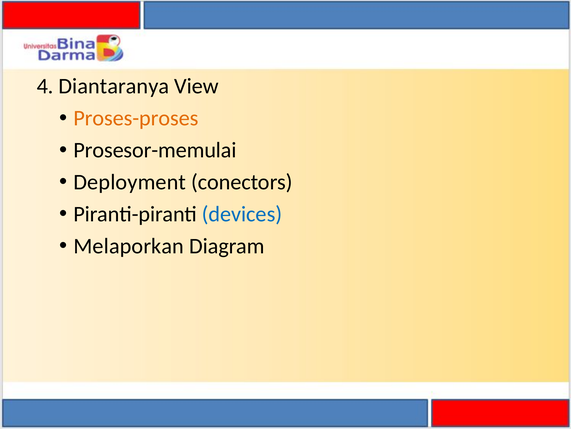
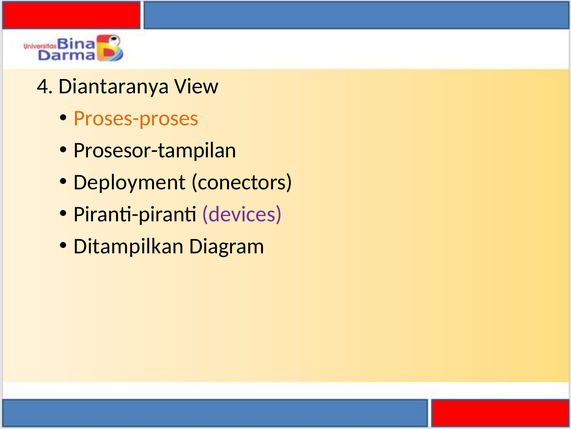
Prosesor-memulai: Prosesor-memulai -> Prosesor-tampilan (155, 150)
devices colour: blue -> purple (242, 214)
Melaporkan: Melaporkan -> Ditampilkan (129, 246)
